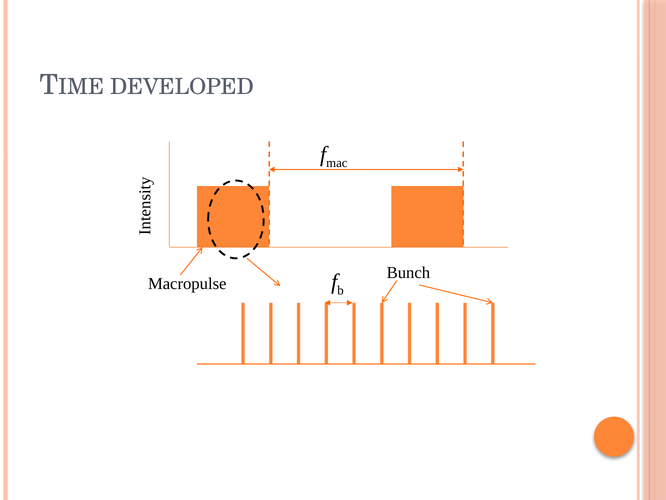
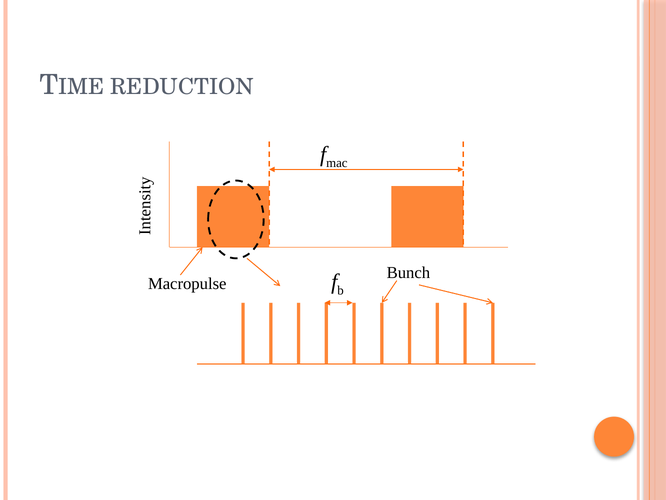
DEVELOPED: DEVELOPED -> REDUCTION (182, 87)
